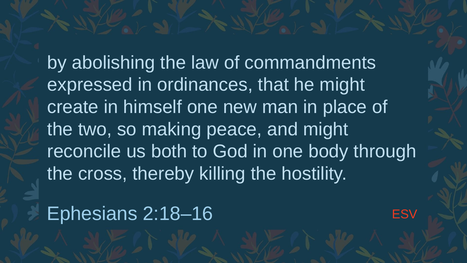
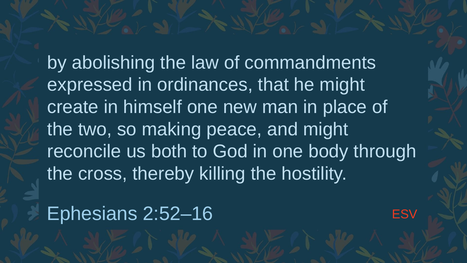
2:18–16: 2:18–16 -> 2:52–16 (178, 213)
